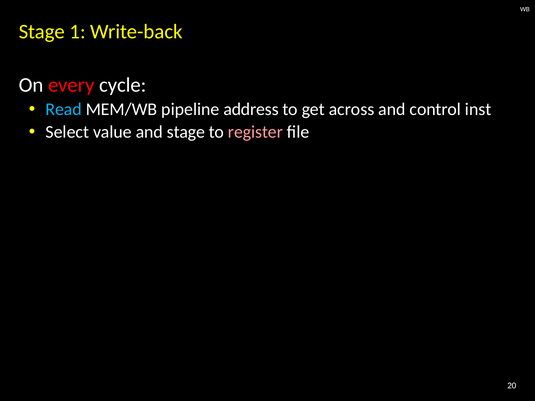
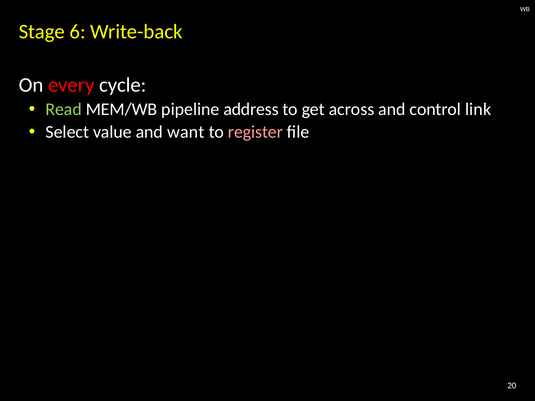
1: 1 -> 6 (78, 32)
Read colour: light blue -> light green (64, 109)
inst: inst -> link (478, 109)
and stage: stage -> want (186, 132)
